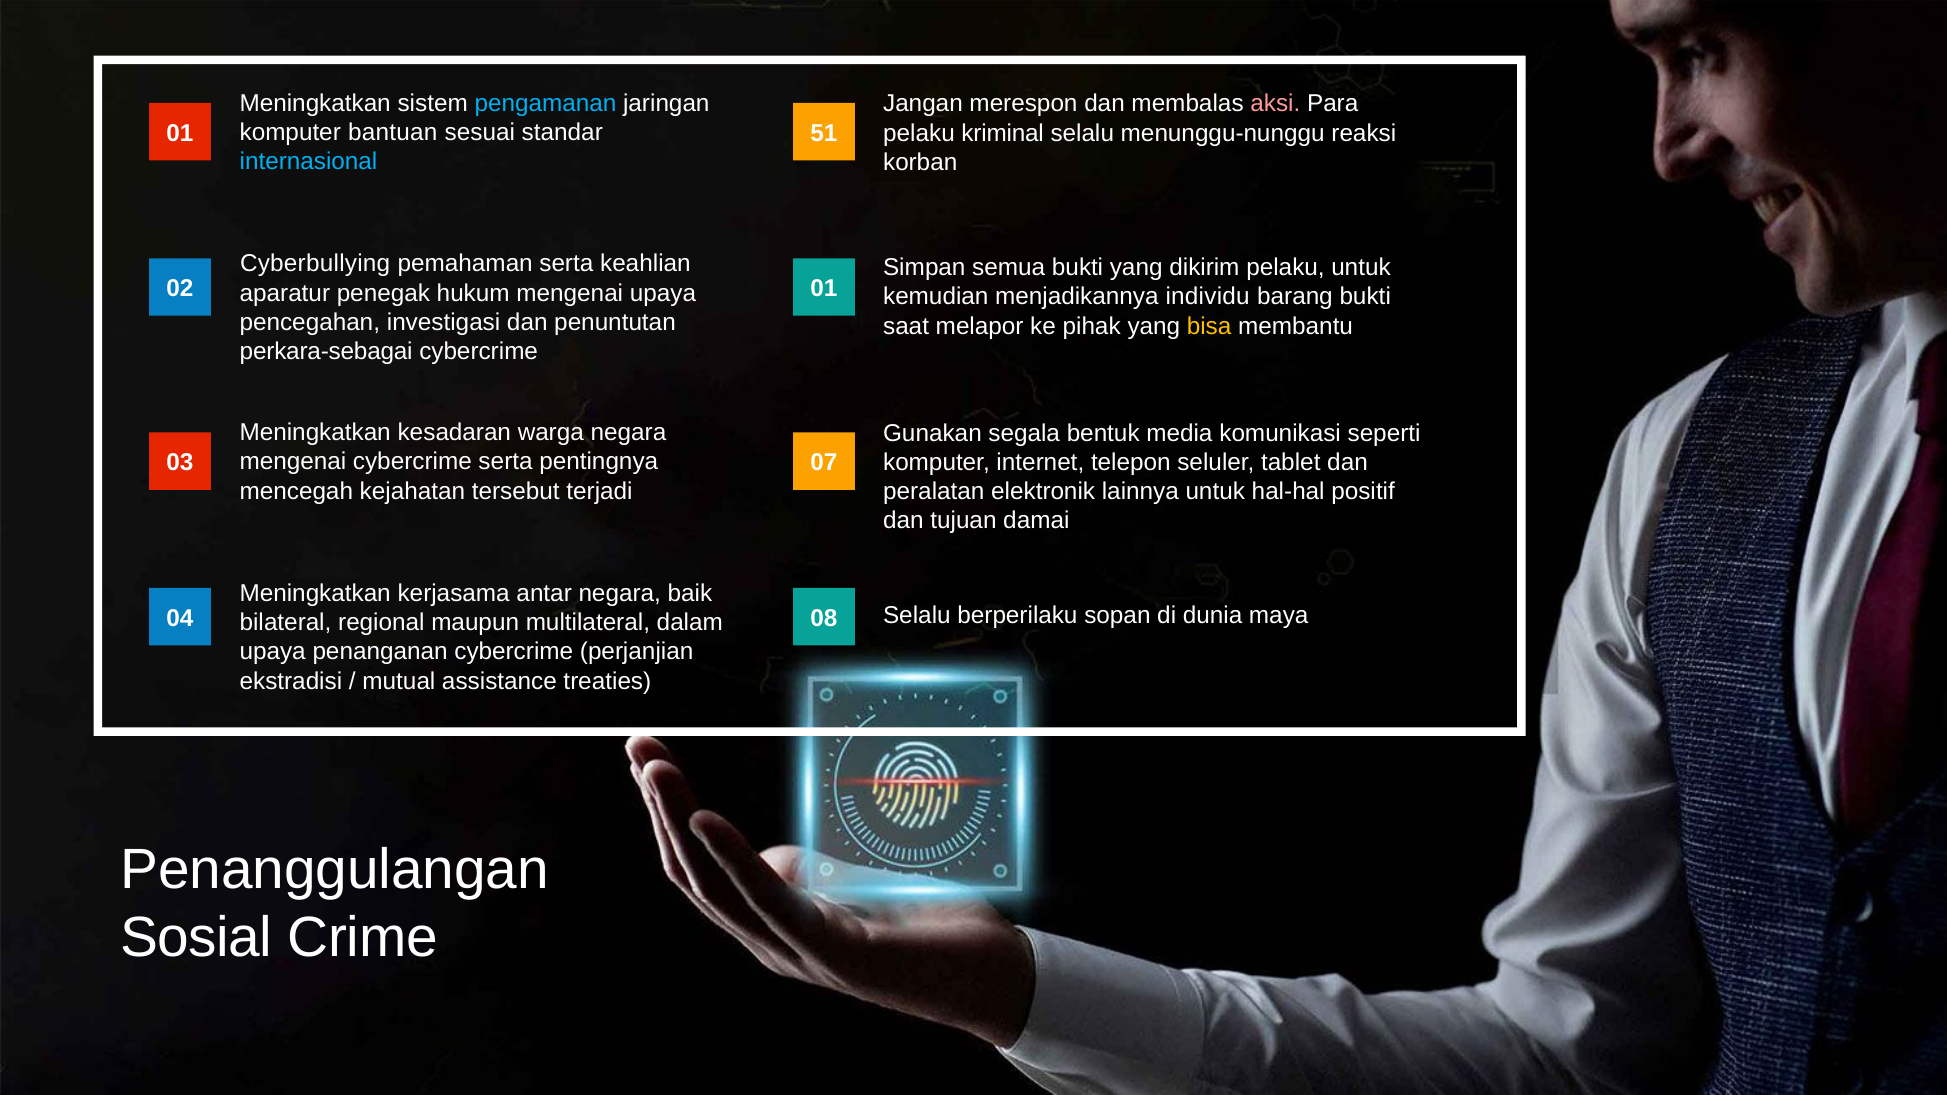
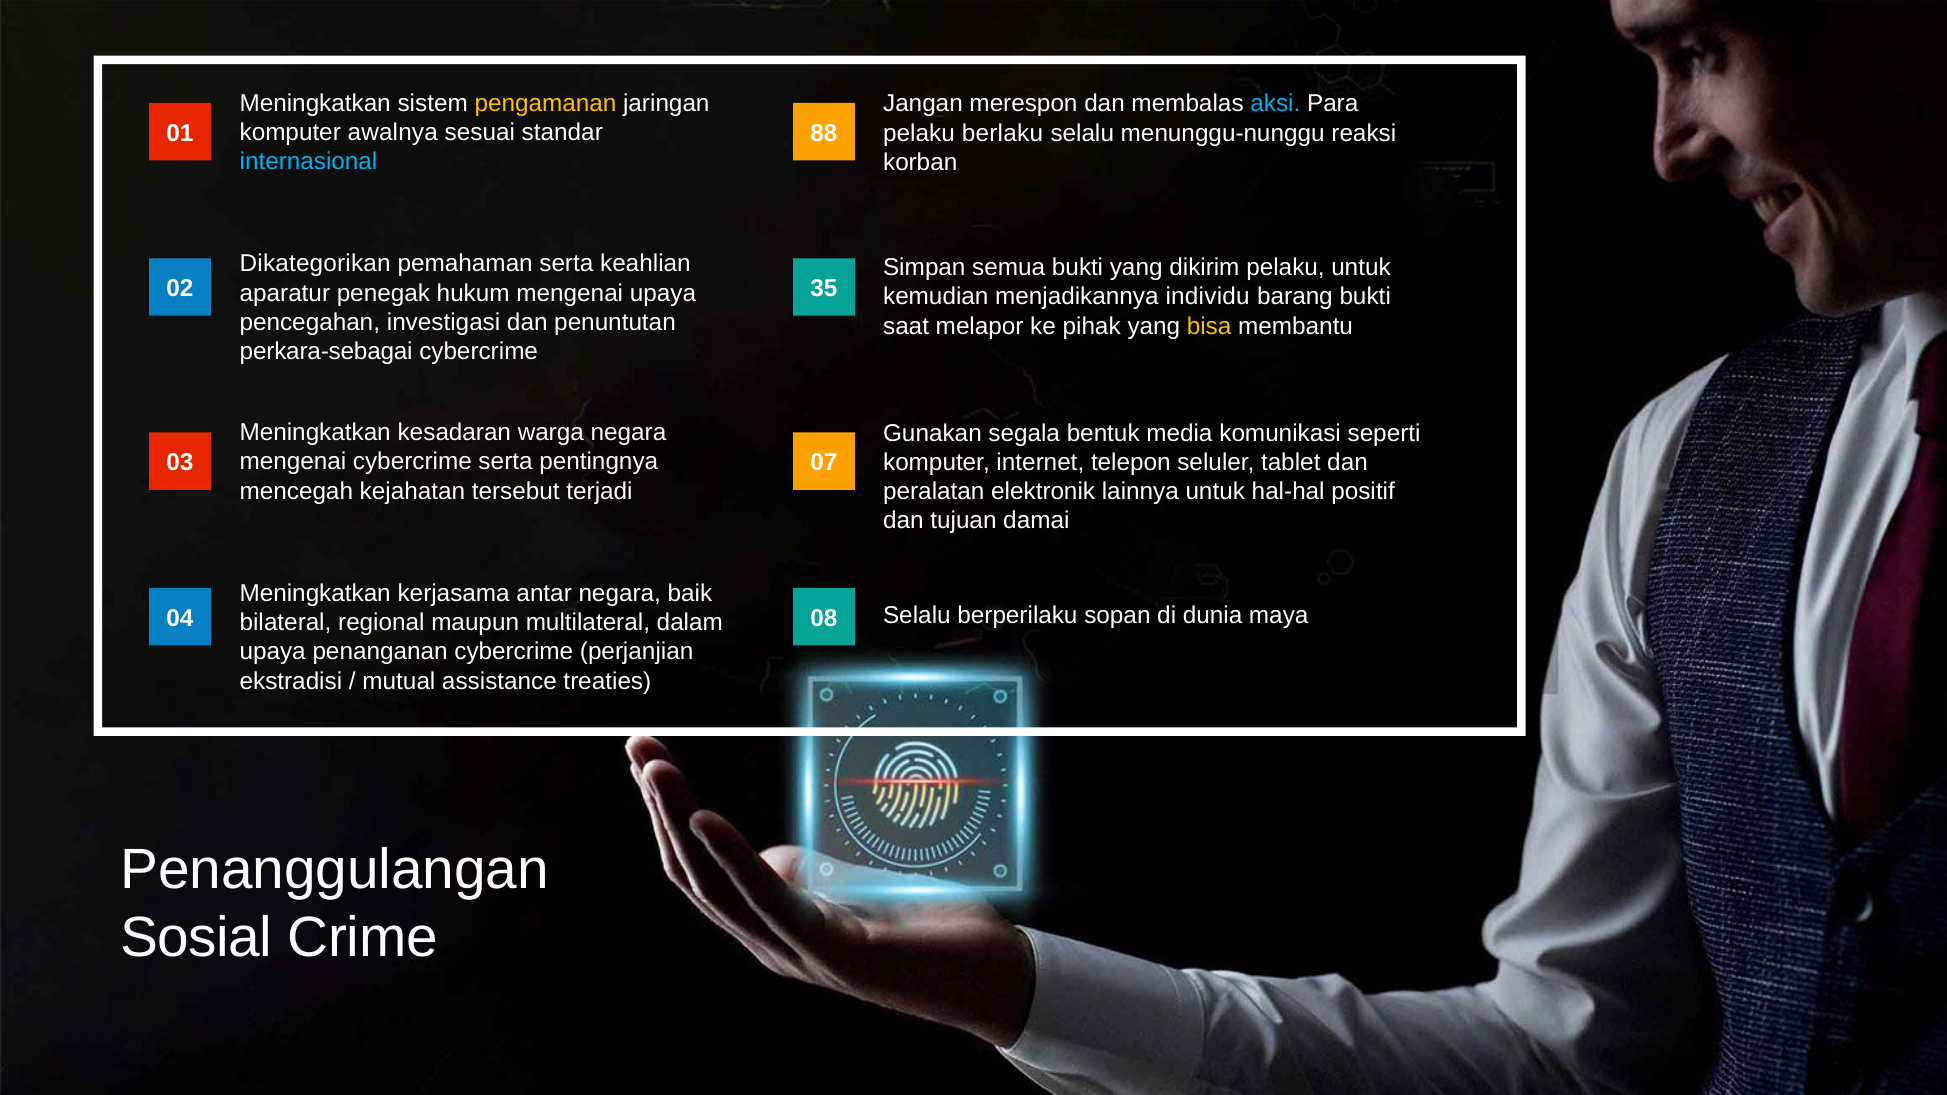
pengamanan colour: light blue -> yellow (546, 103)
aksi colour: pink -> light blue (1275, 104)
bantuan: bantuan -> awalnya (393, 132)
kriminal: kriminal -> berlaku (1002, 133)
51: 51 -> 88 (824, 133)
Cyberbullying: Cyberbullying -> Dikategorikan (315, 264)
02 01: 01 -> 35 (824, 289)
